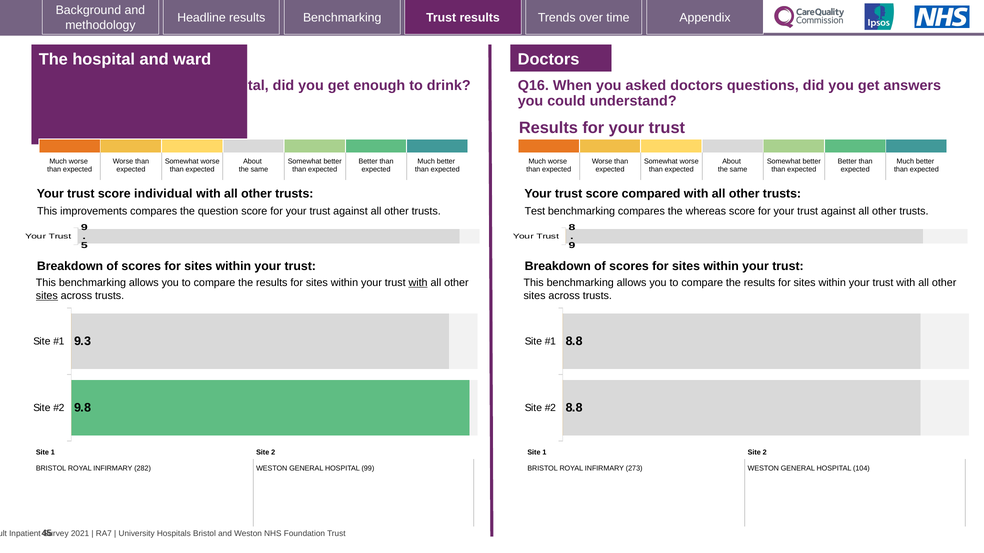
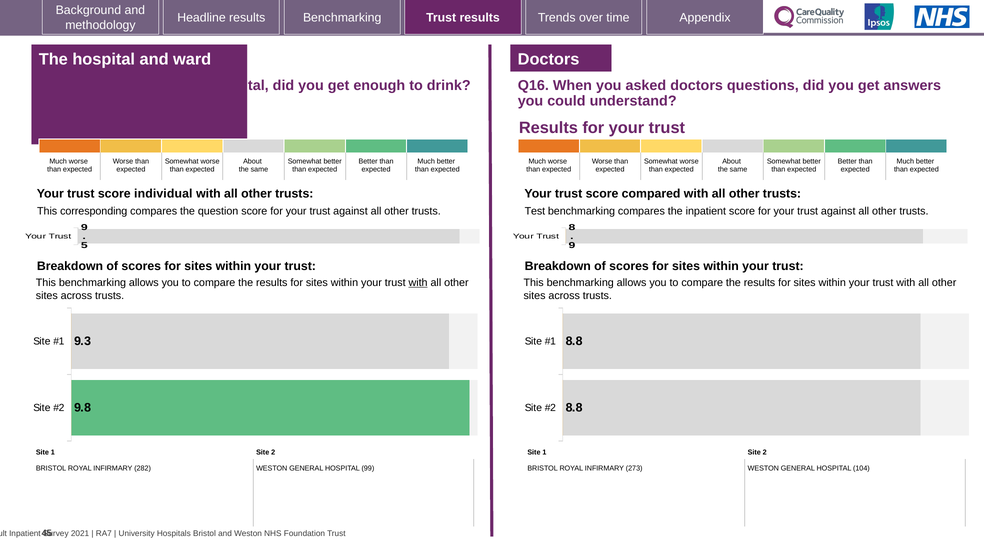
improvements: improvements -> corresponding (94, 211)
the whereas: whereas -> inpatient (706, 211)
sites underline: present -> none (47, 296)
